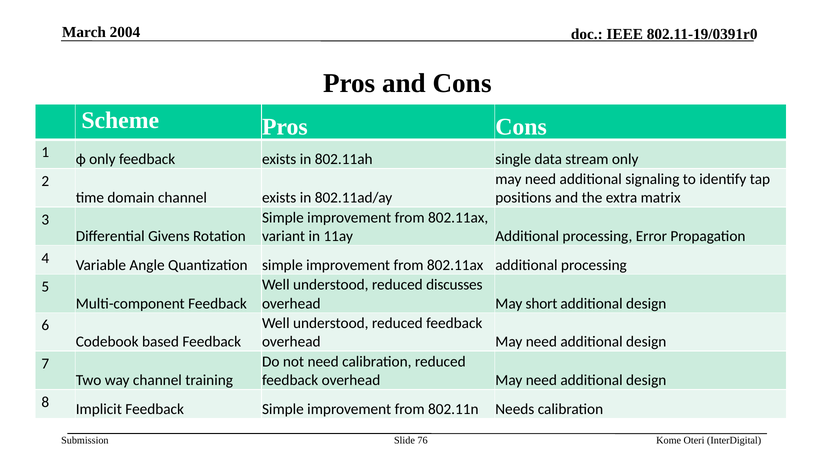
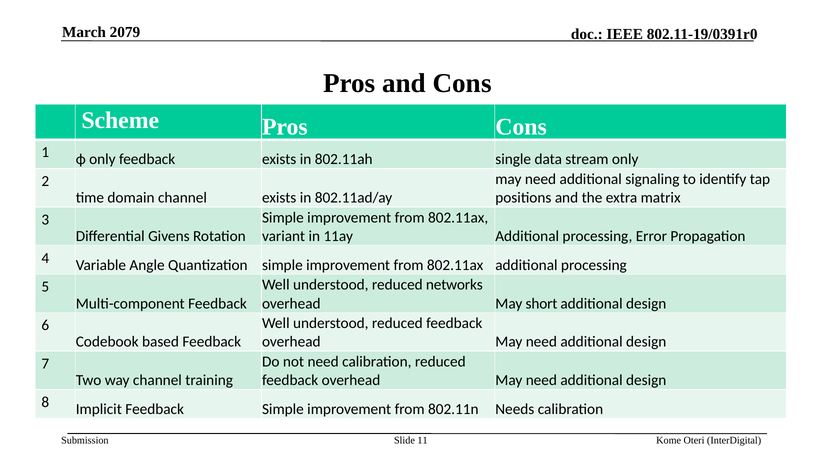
2004: 2004 -> 2079 (125, 32)
discusses: discusses -> networks (454, 284)
76: 76 -> 11 (423, 440)
